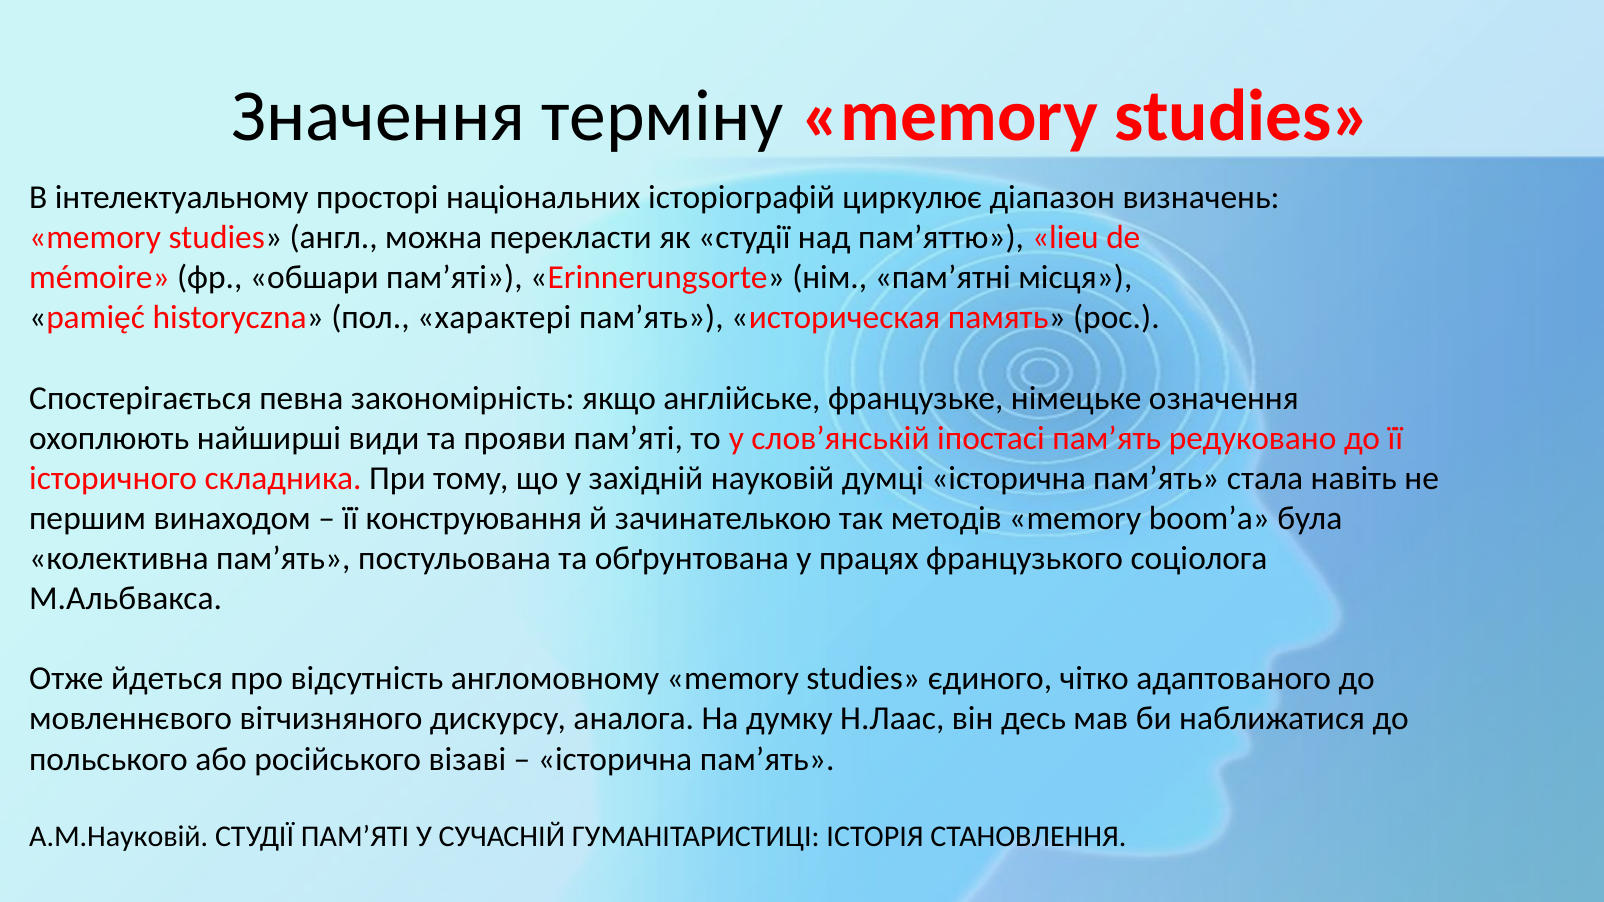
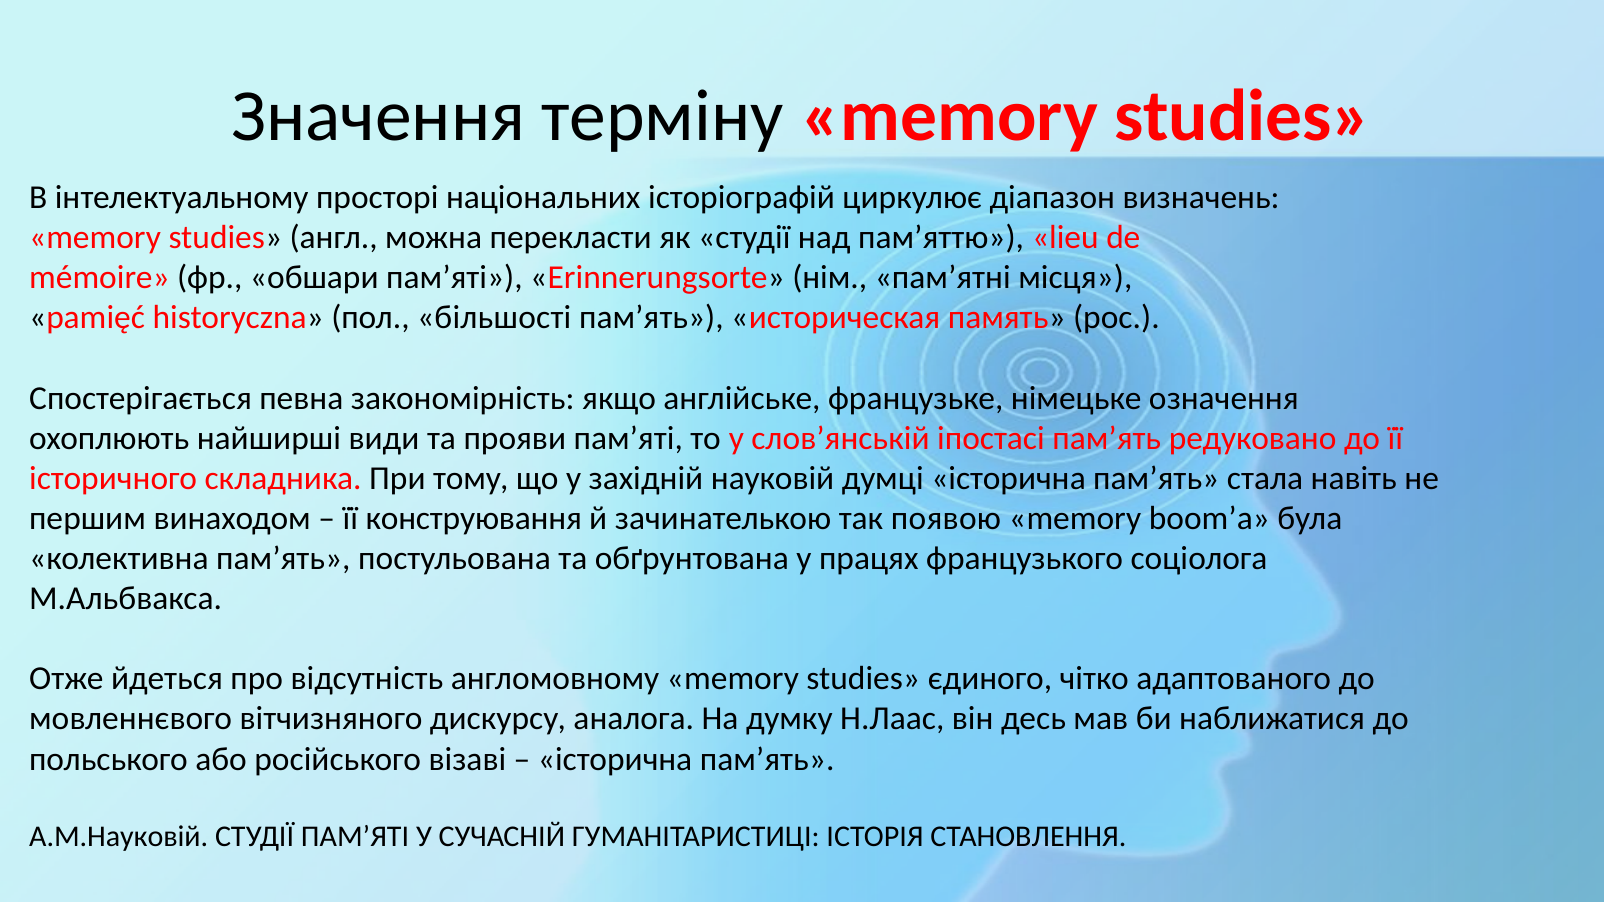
характері: характері -> більшості (494, 318)
методів: методів -> появою (946, 519)
